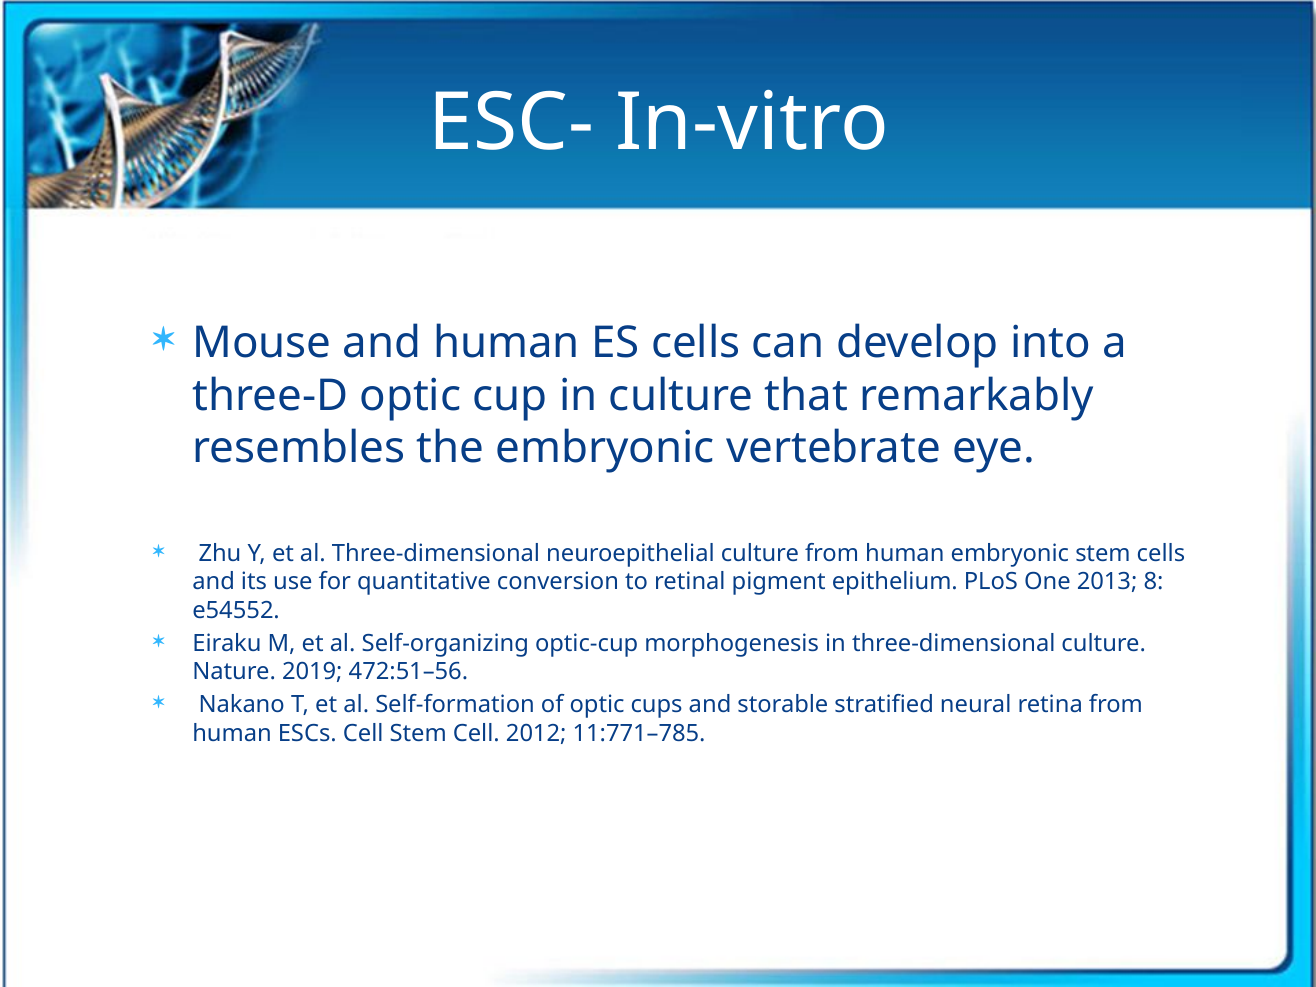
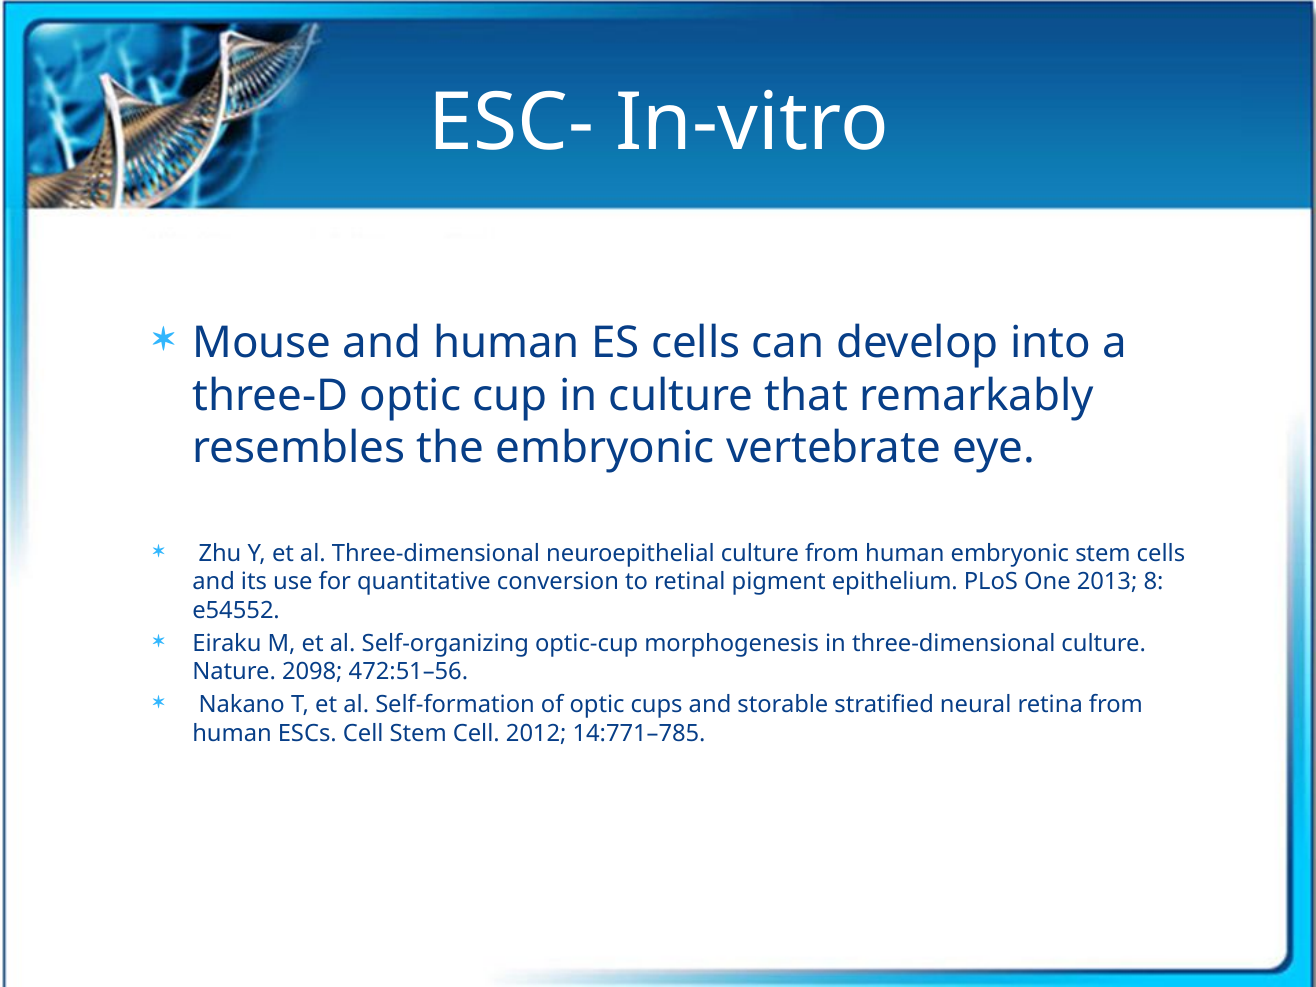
2019: 2019 -> 2098 (312, 672)
11:771–785: 11:771–785 -> 14:771–785 (639, 733)
